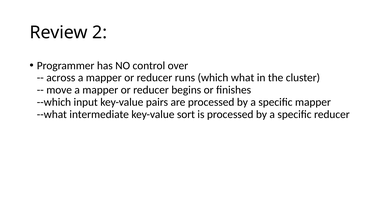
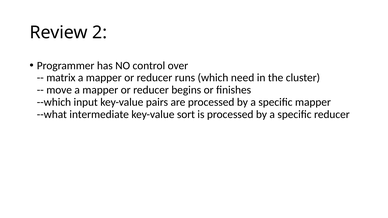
across: across -> matrix (61, 78)
what: what -> need (243, 78)
